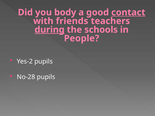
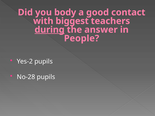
contact underline: present -> none (128, 12)
friends: friends -> biggest (72, 21)
schools: schools -> answer (101, 30)
